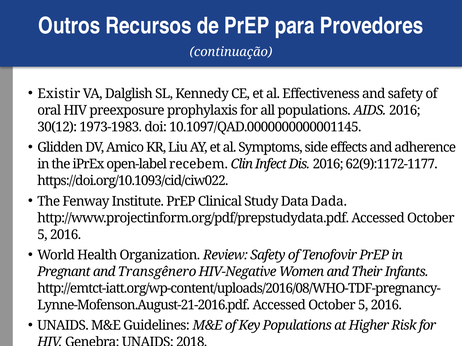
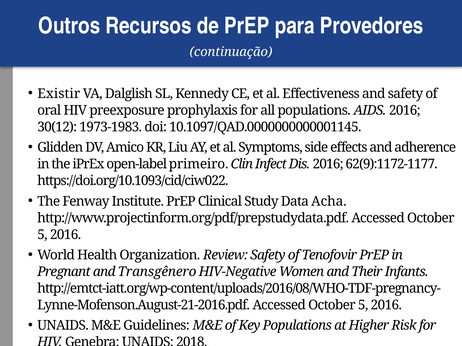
recebem: recebem -> primeiro (199, 164)
Dada: Dada -> Acha (329, 202)
